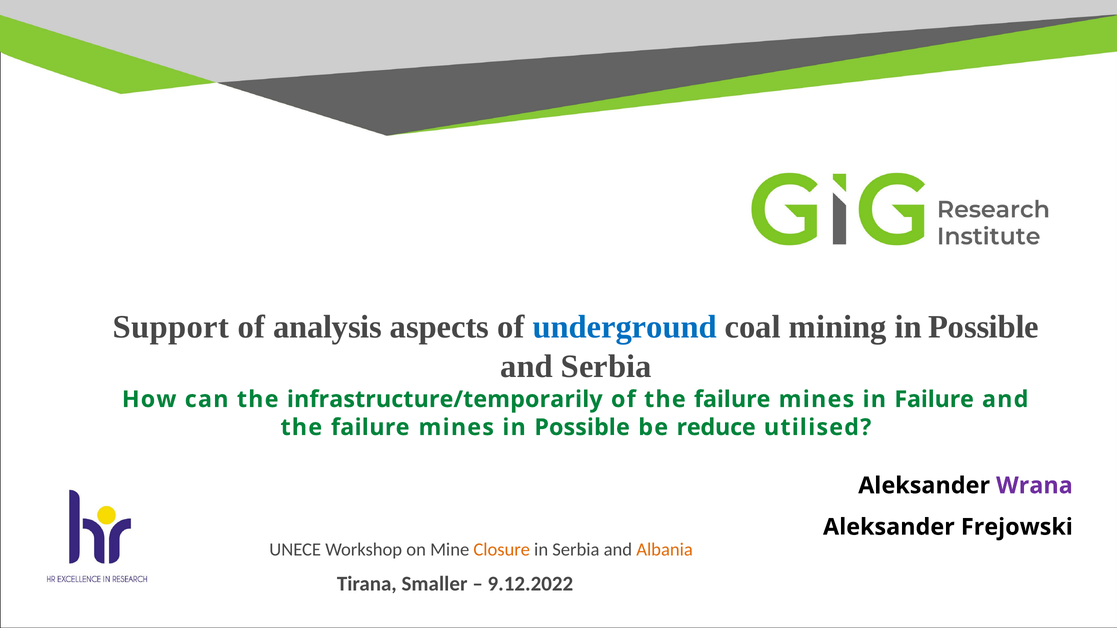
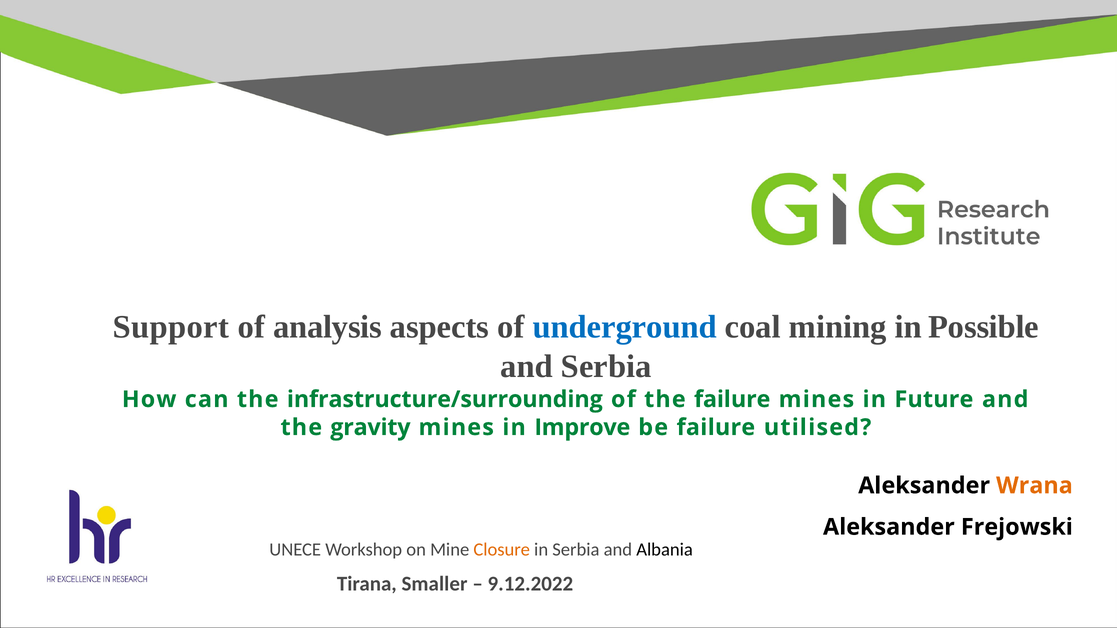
infrastructure/temporarily: infrastructure/temporarily -> infrastructure/surrounding (445, 399)
in Failure: Failure -> Future (934, 399)
failure: failure -> gravity (370, 427)
mines in Possible: Possible -> Improve (582, 427)
be reduce: reduce -> failure (716, 427)
Wrana colour: purple -> orange (1034, 485)
Albania colour: orange -> black (665, 549)
